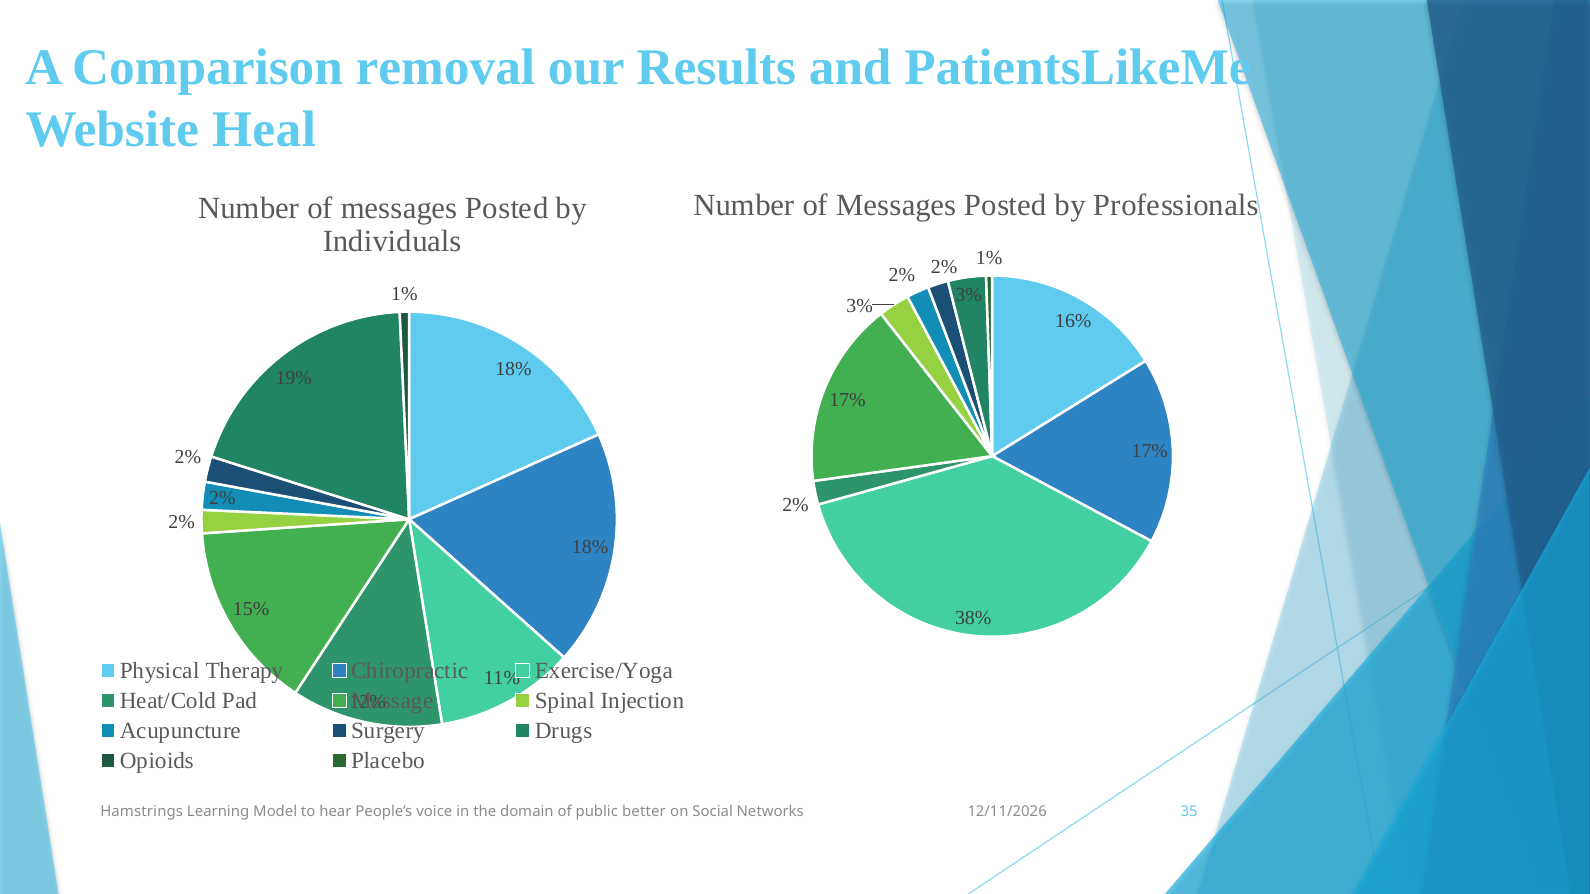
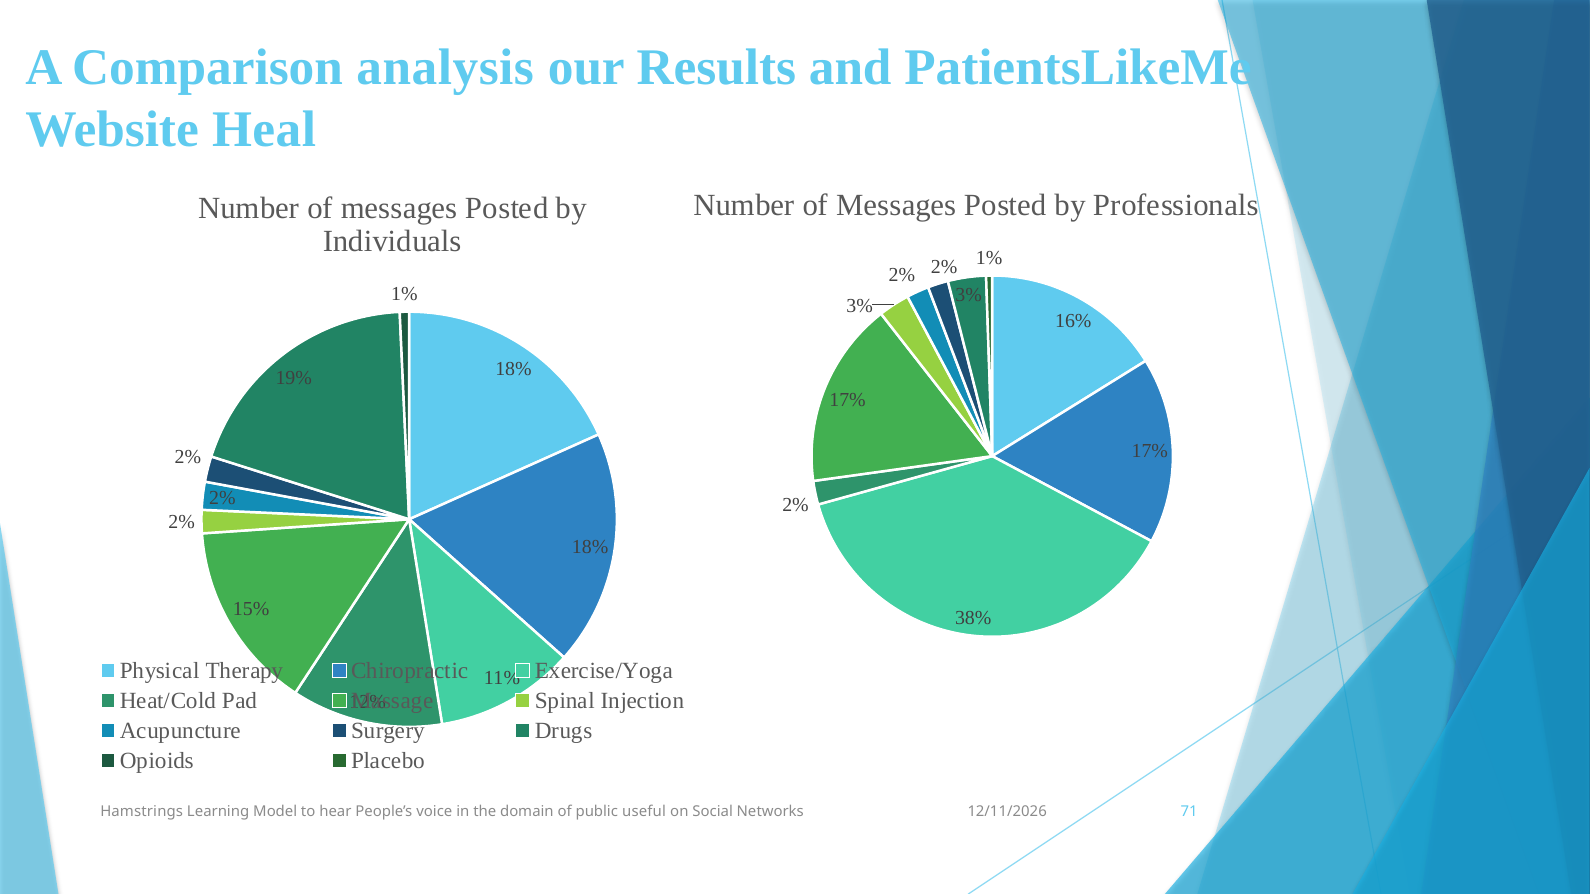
removal: removal -> analysis (445, 68)
better: better -> useful (644, 812)
35: 35 -> 71 (1189, 812)
